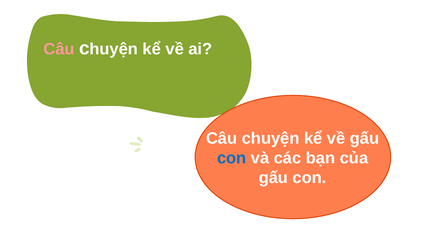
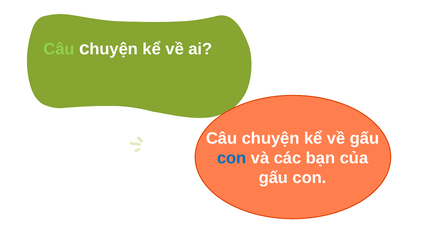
Câu colour: pink -> light green (59, 49)
